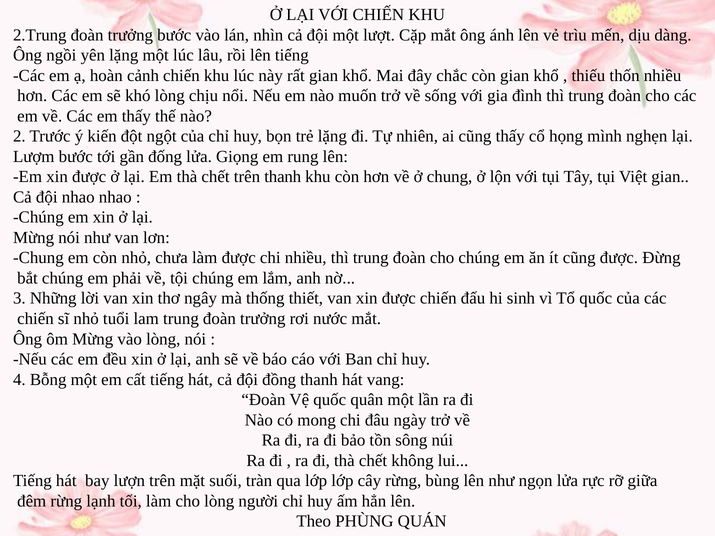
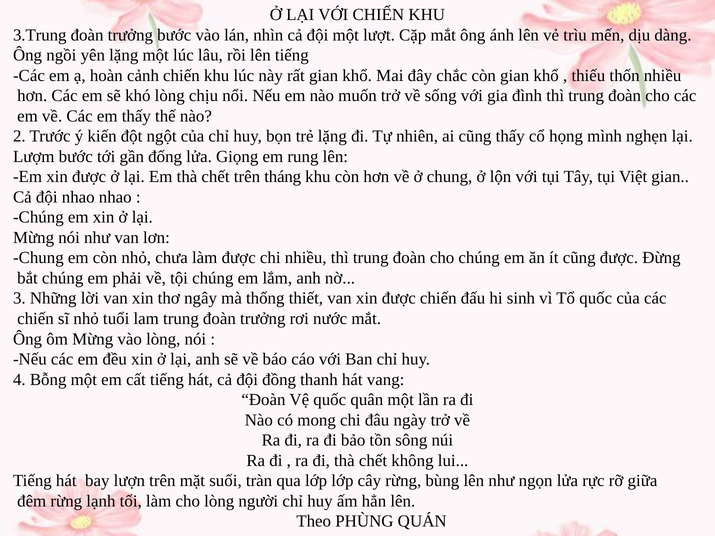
2.Trung: 2.Trung -> 3.Trung (40, 35)
trên thanh: thanh -> tháng (283, 177)
